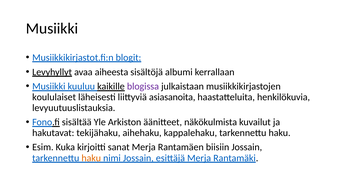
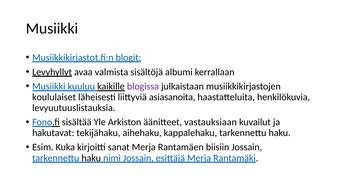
aiheesta: aiheesta -> valmista (111, 72)
näkökulmista: näkökulmista -> vastauksiaan (211, 122)
haku colour: orange -> black (91, 158)
